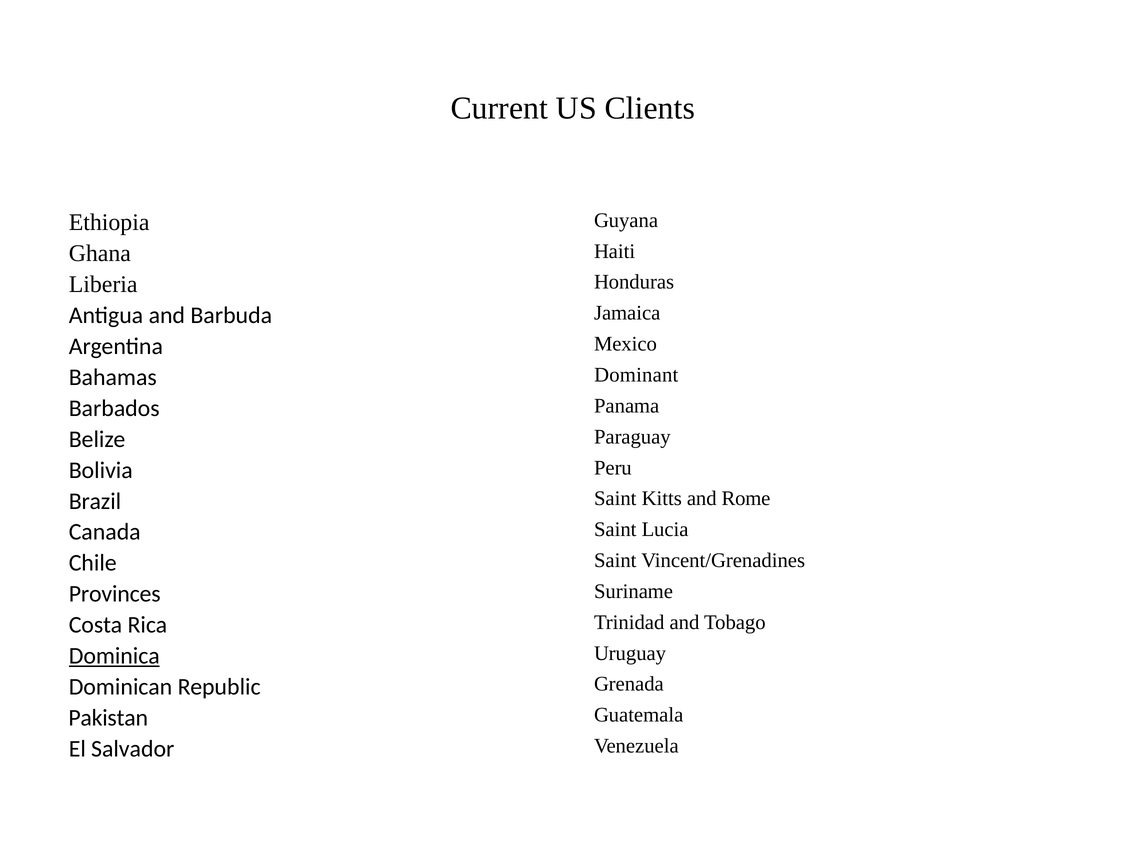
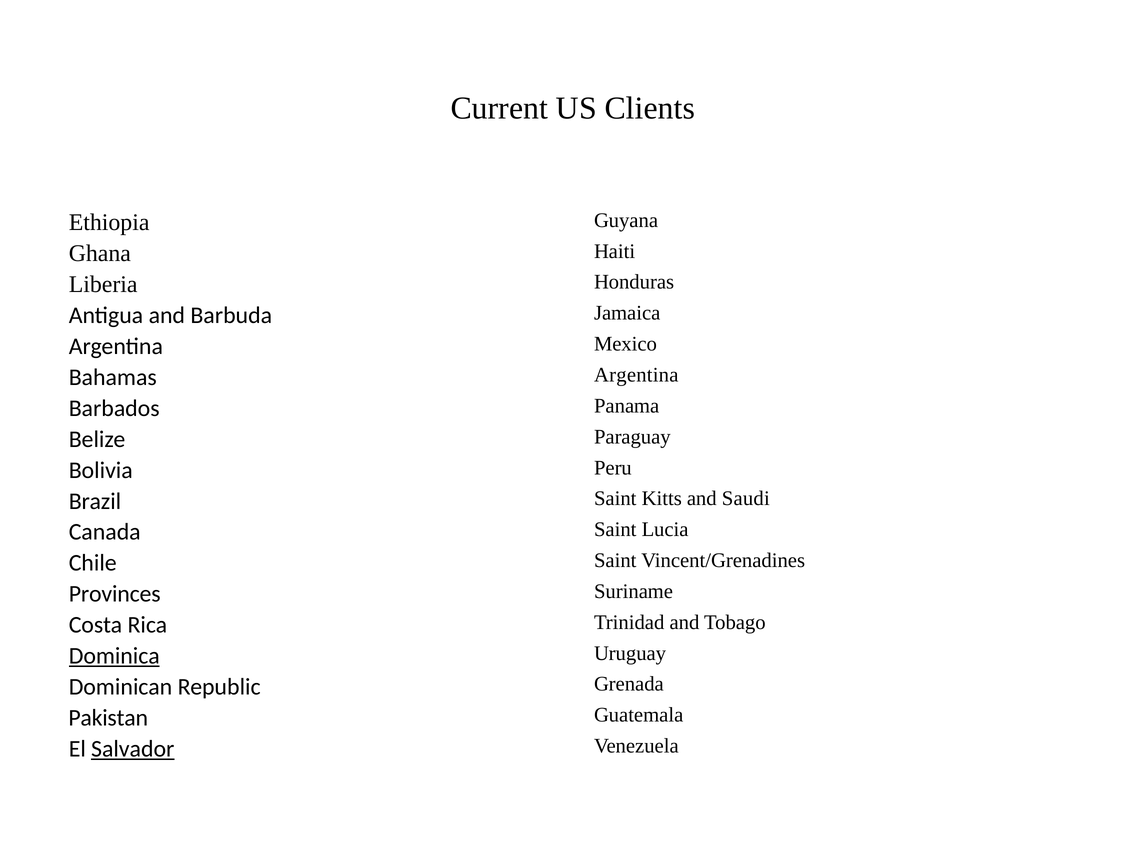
Dominant: Dominant -> Argentina (636, 375)
Rome: Rome -> Saudi (746, 498)
Salvador underline: none -> present (133, 748)
